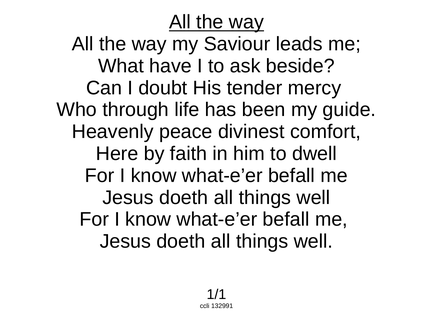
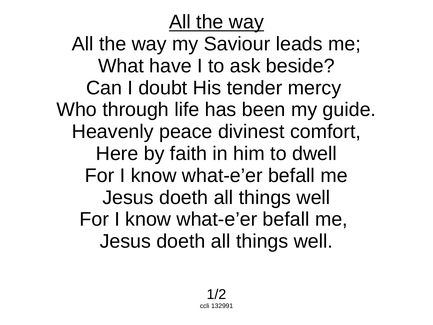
1/1: 1/1 -> 1/2 (216, 294)
